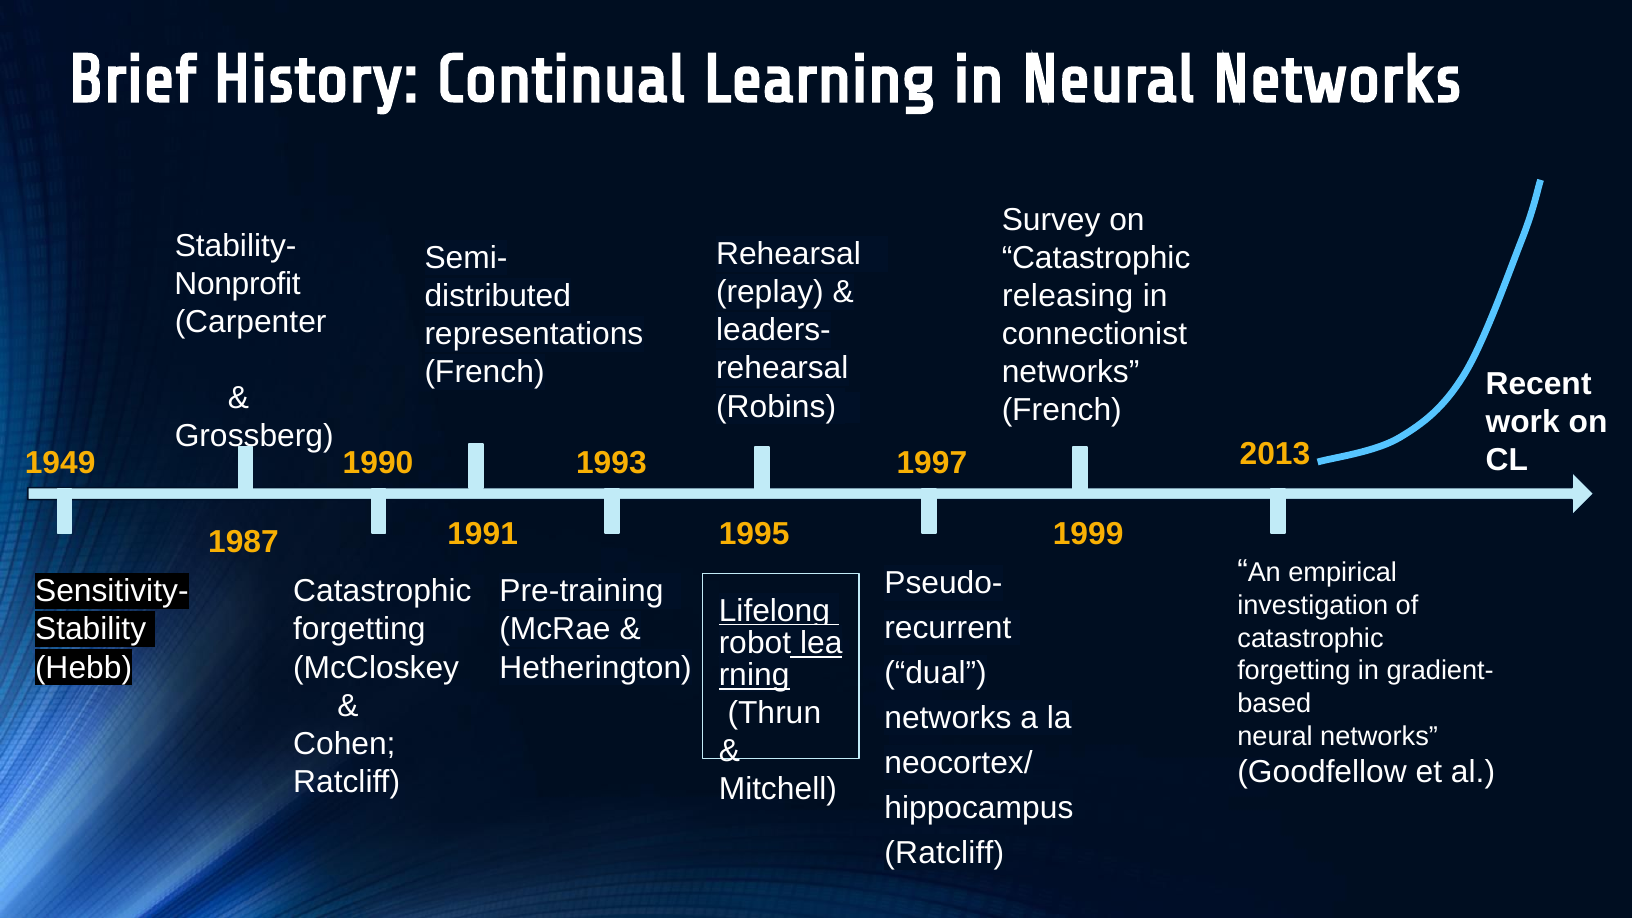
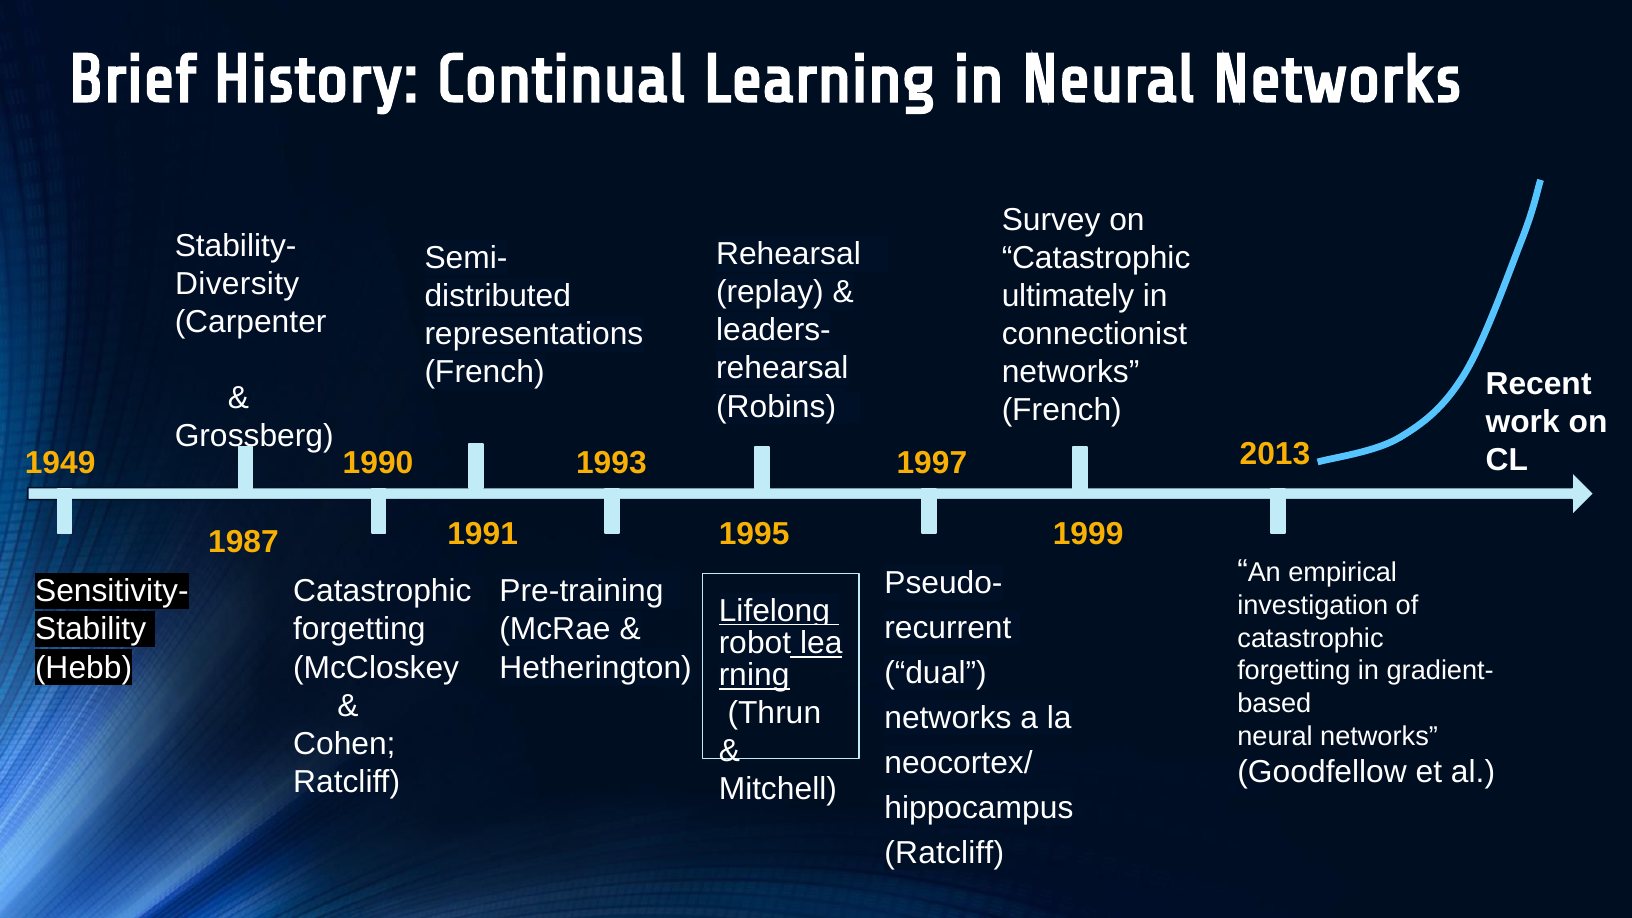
Nonprofit: Nonprofit -> Diversity (237, 284)
releasing: releasing -> ultimately (1068, 296)
